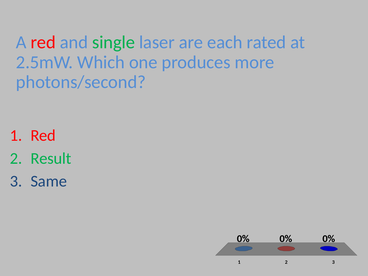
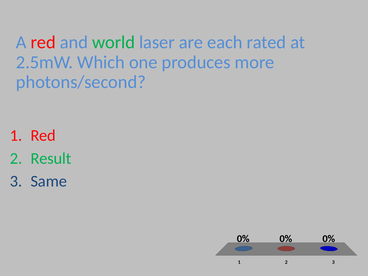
single: single -> world (114, 42)
